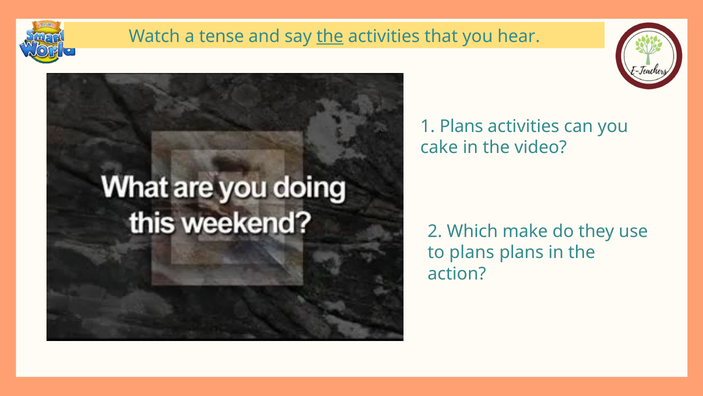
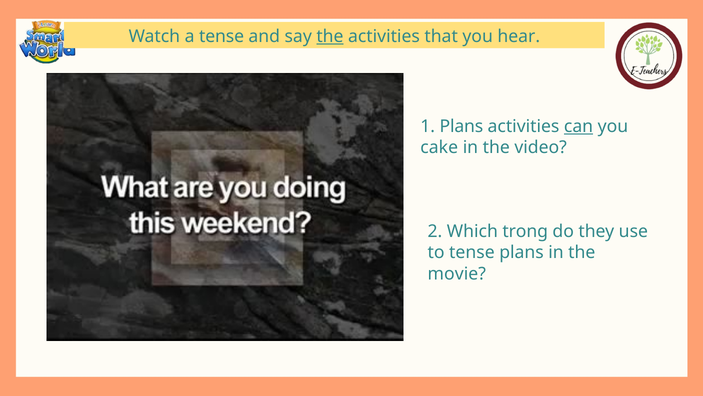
can underline: none -> present (579, 126)
make: make -> trong (525, 231)
to plans: plans -> tense (472, 252)
action: action -> movie (457, 273)
